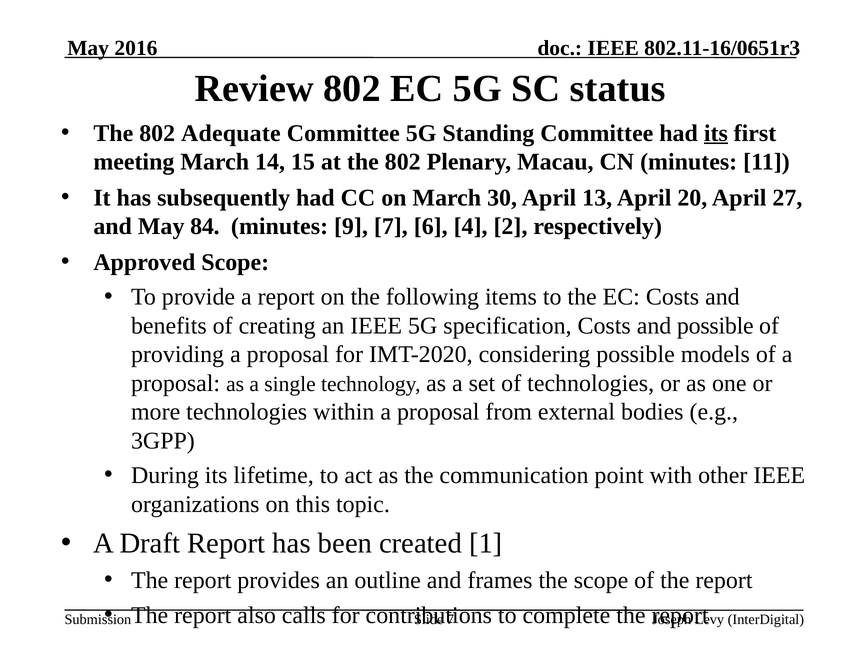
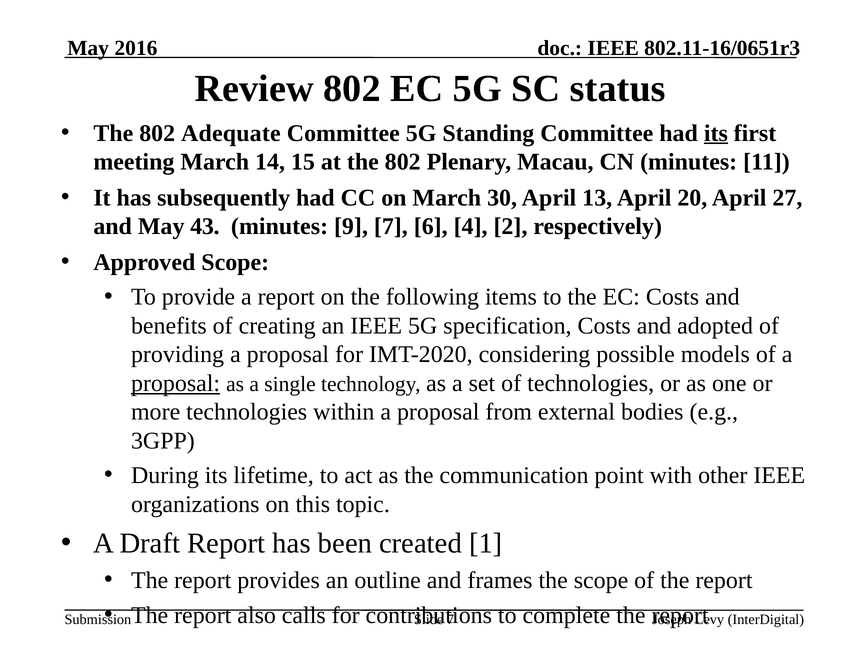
84: 84 -> 43 (205, 226)
and possible: possible -> adopted (715, 326)
proposal underline: none -> present (176, 383)
